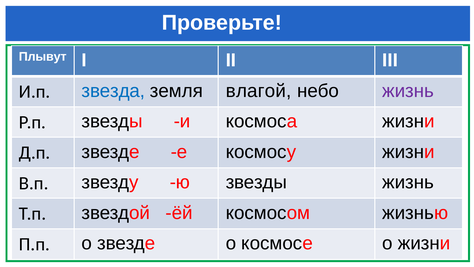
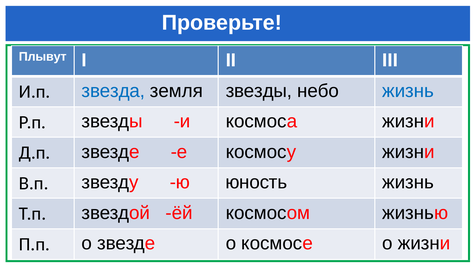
земля влагой: влагой -> звезды (259, 91)
жизнь colour: purple -> blue (408, 91)
ю звезды: звезды -> юность (256, 182)
